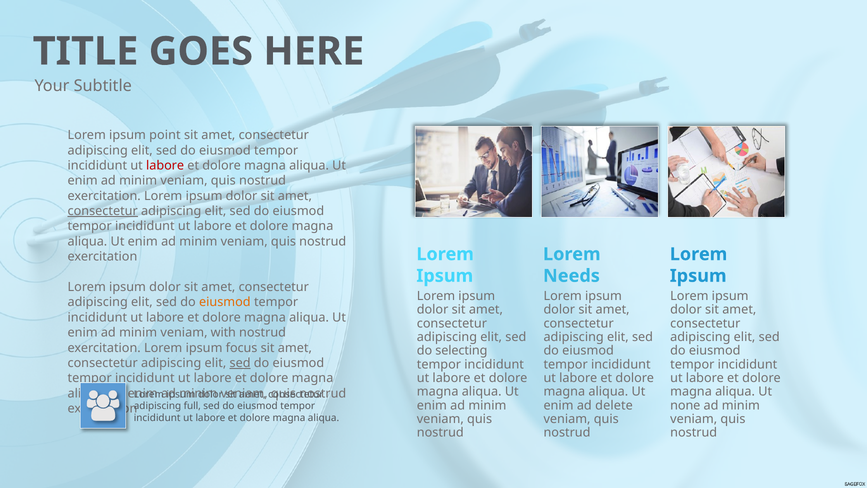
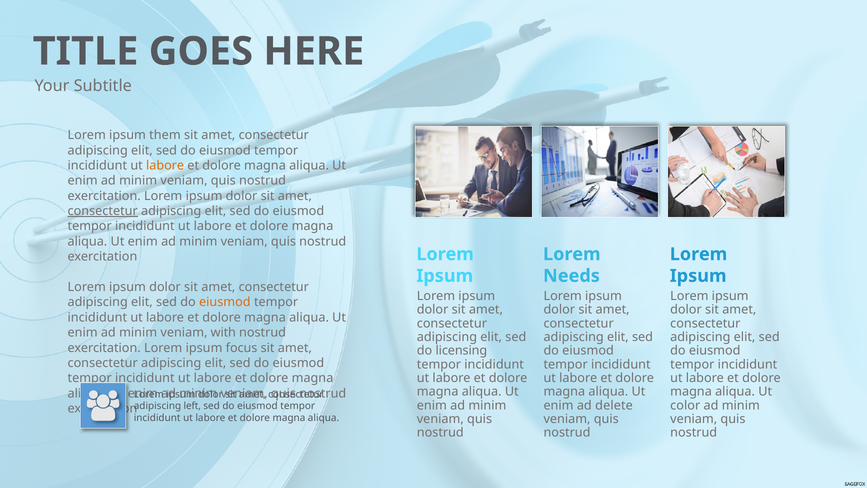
point: point -> them (165, 135)
labore colour: red -> orange (165, 165)
selecting: selecting -> licensing (461, 350)
sed underline: present -> none (240, 363)
none: none -> color (685, 405)
full: full -> left (192, 406)
